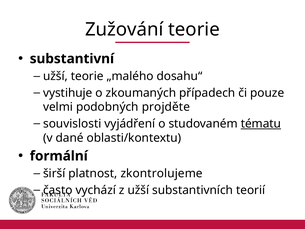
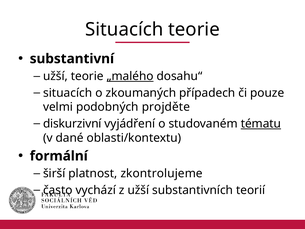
Zužování: Zužování -> Situacích (124, 30)
„malého underline: none -> present (130, 76)
vystihuje: vystihuje -> situacích (68, 93)
souvislosti: souvislosti -> diskurzivní (72, 124)
